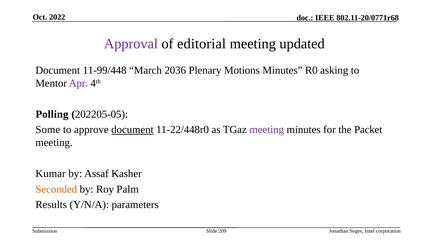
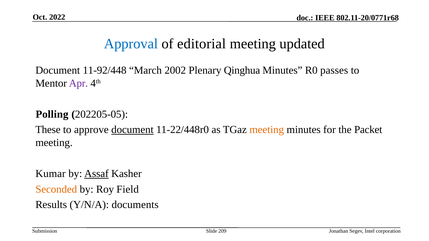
Approval colour: purple -> blue (131, 44)
11-99/448: 11-99/448 -> 11-92/448 (105, 70)
2036: 2036 -> 2002 (175, 70)
Motions: Motions -> Qinghua (242, 70)
asking: asking -> passes (334, 70)
Some: Some -> These (48, 130)
meeting colour: purple -> orange (267, 130)
Assaf underline: none -> present (96, 174)
Palm: Palm -> Field (128, 189)
parameters: parameters -> documents (135, 205)
